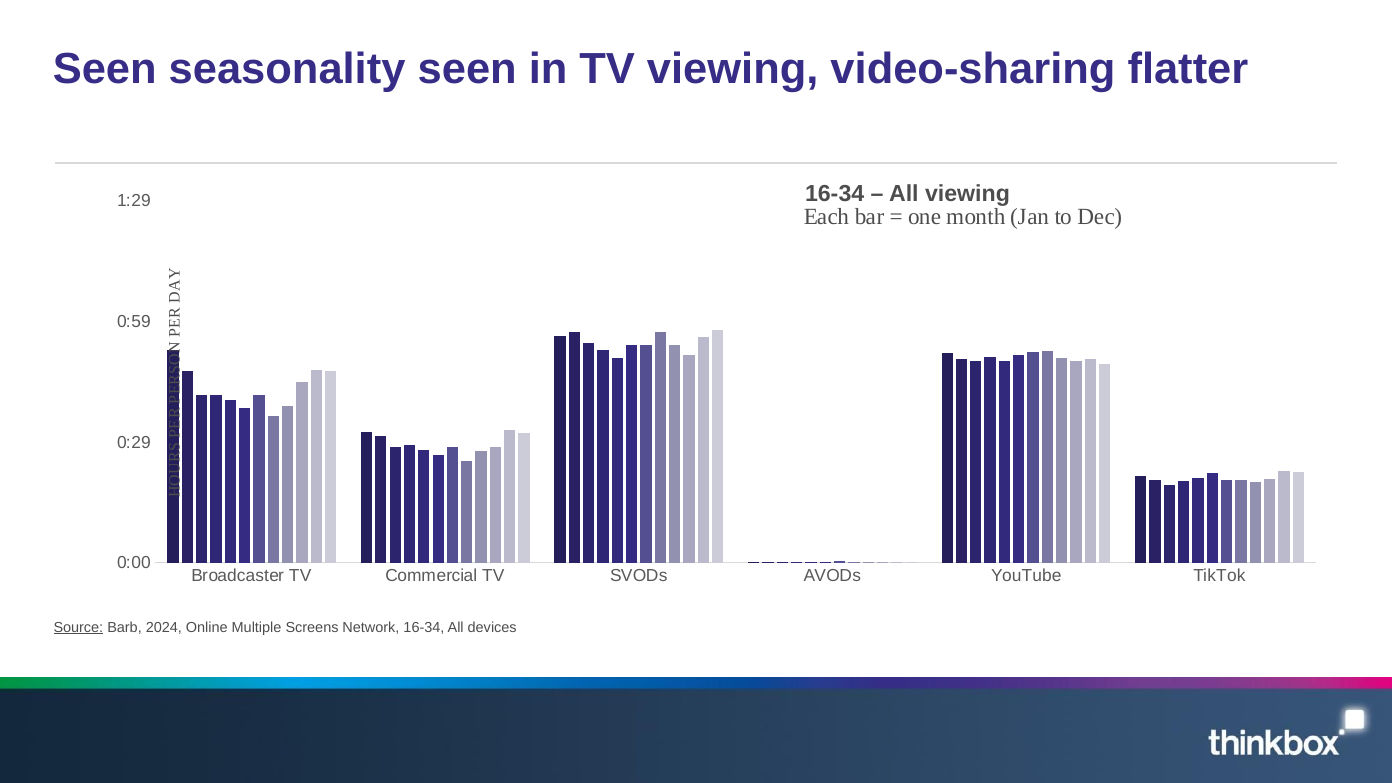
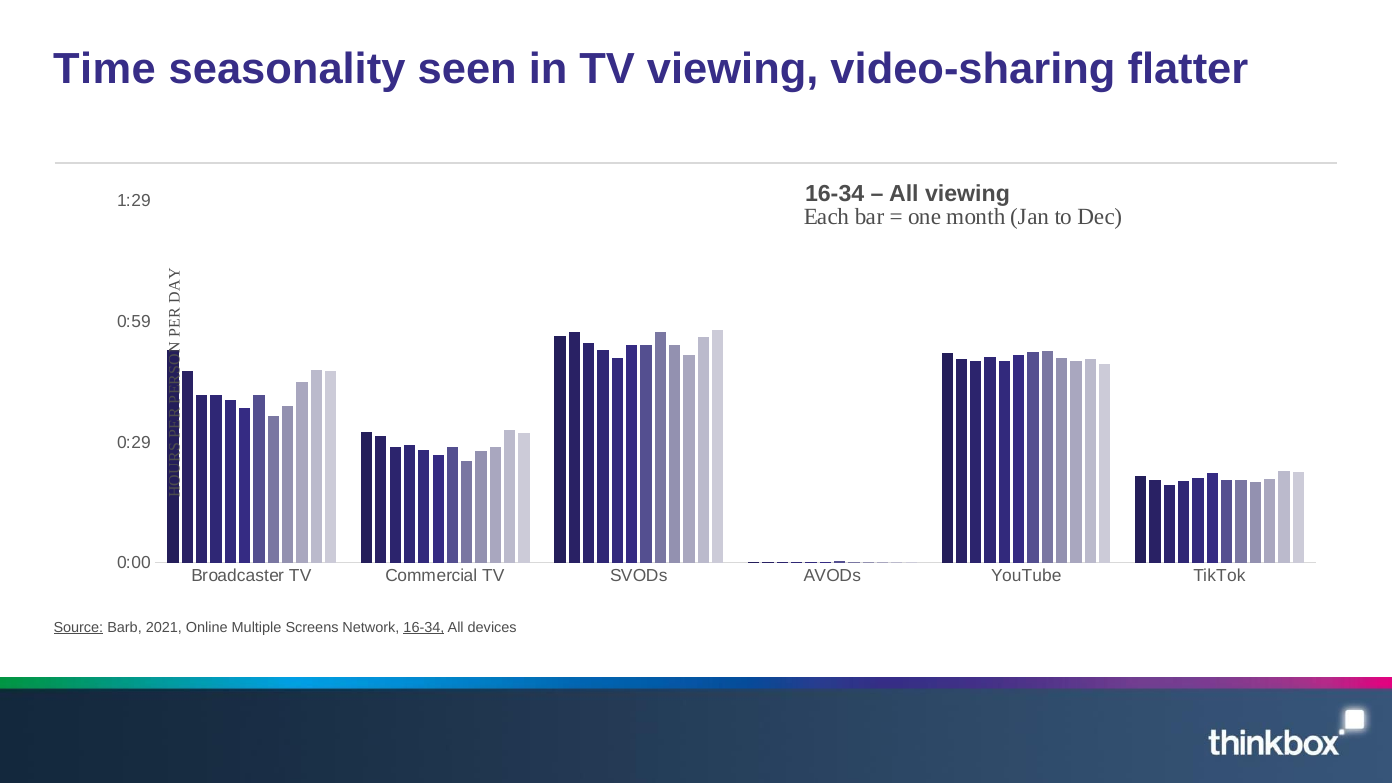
Seen: Seen -> Time (105, 70)
2024: 2024 -> 2021 (164, 627)
16-34 underline: none -> present (424, 627)
